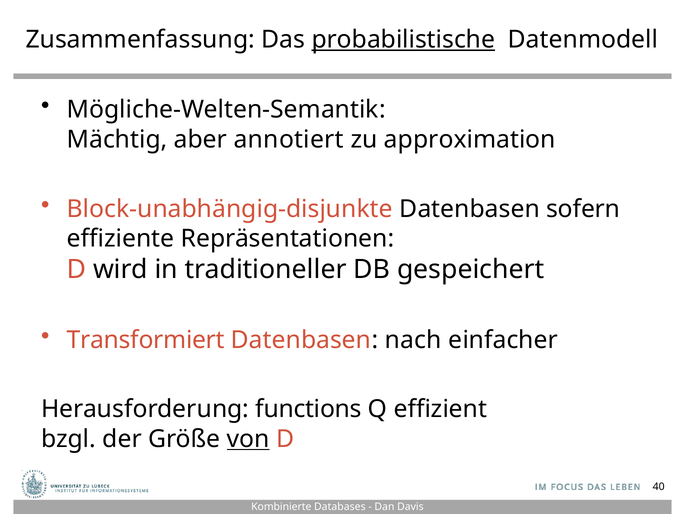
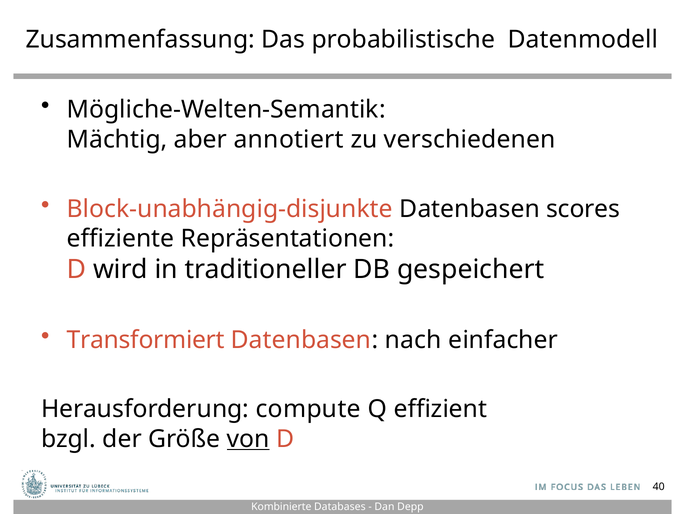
probabilistische underline: present -> none (403, 39)
approximation: approximation -> verschiedenen (470, 139)
sofern: sofern -> scores (583, 209)
functions: functions -> compute (308, 409)
Davis: Davis -> Depp (410, 507)
